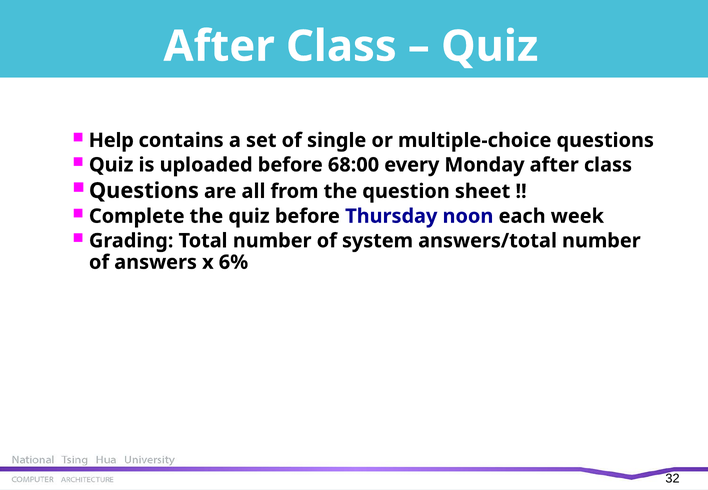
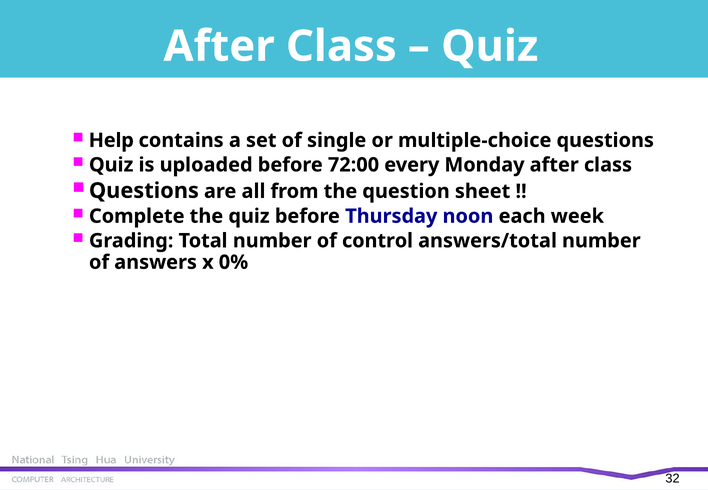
68:00: 68:00 -> 72:00 (354, 165)
system: system -> control (378, 241)
6%: 6% -> 0% (233, 262)
